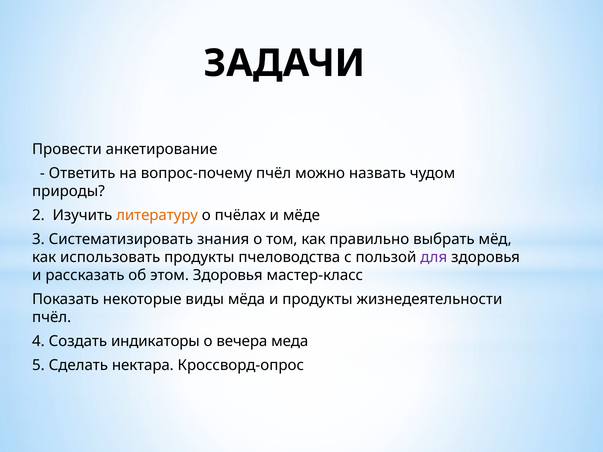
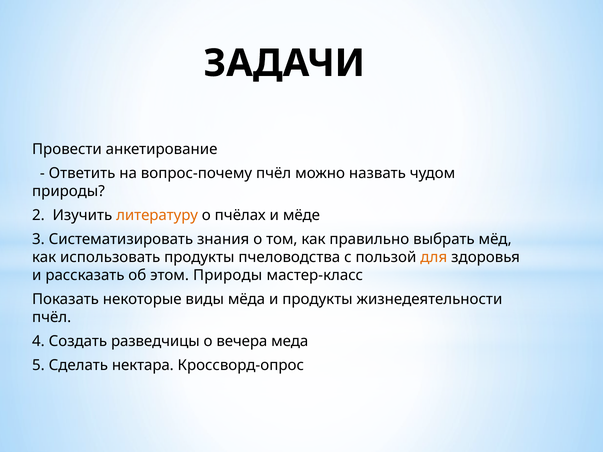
для colour: purple -> orange (434, 257)
этом Здоровья: Здоровья -> Природы (228, 275)
индикаторы: индикаторы -> разведчицы (155, 341)
